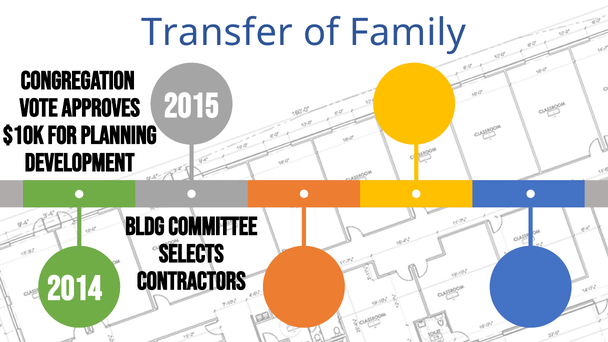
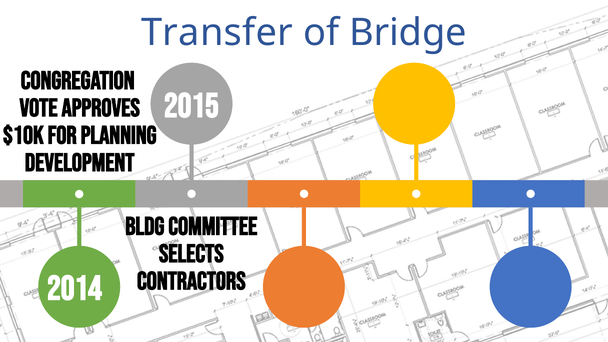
Family: Family -> Bridge (408, 33)
